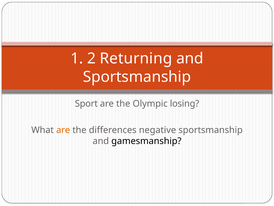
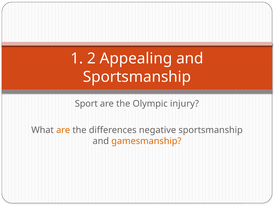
Returning: Returning -> Appealing (136, 58)
losing: losing -> injury (184, 103)
gamesmanship colour: black -> orange (146, 141)
